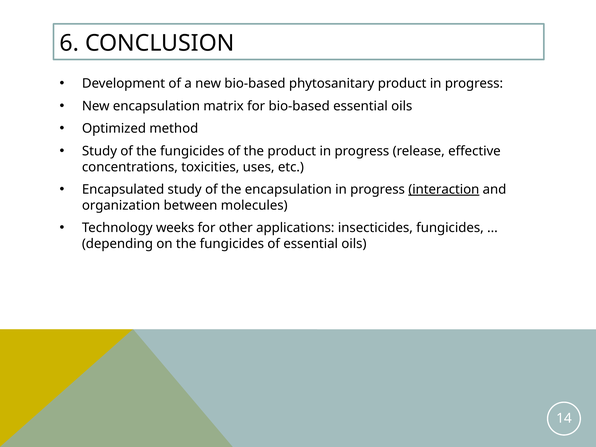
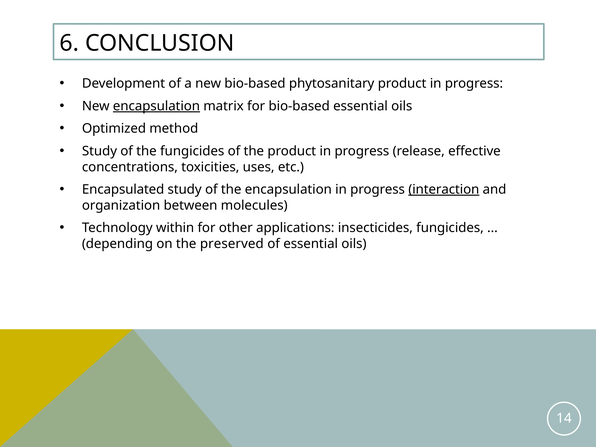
encapsulation underline: none -> present (156, 106)
weeks: weeks -> within (175, 228)
on the fungicides: fungicides -> preserved (232, 244)
